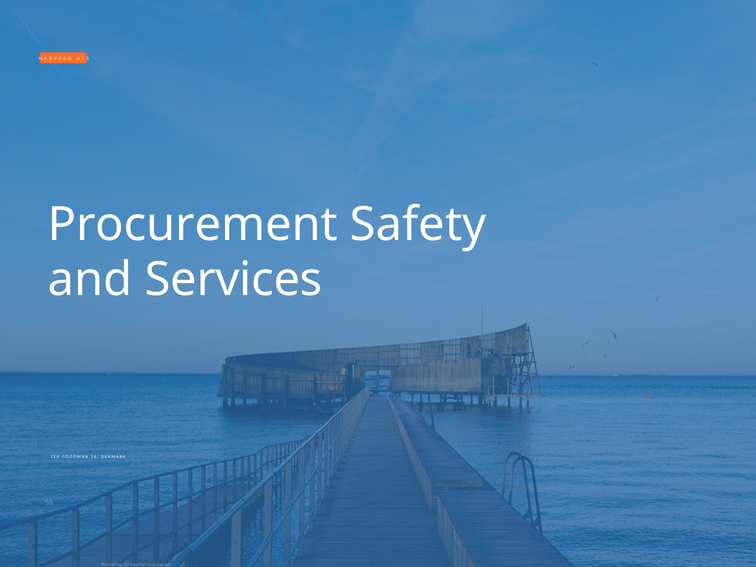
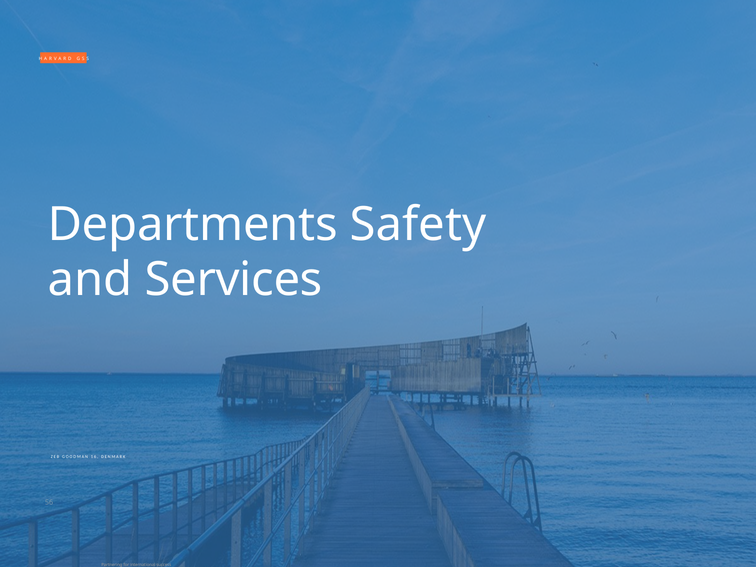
Procurement: Procurement -> Departments (193, 225)
